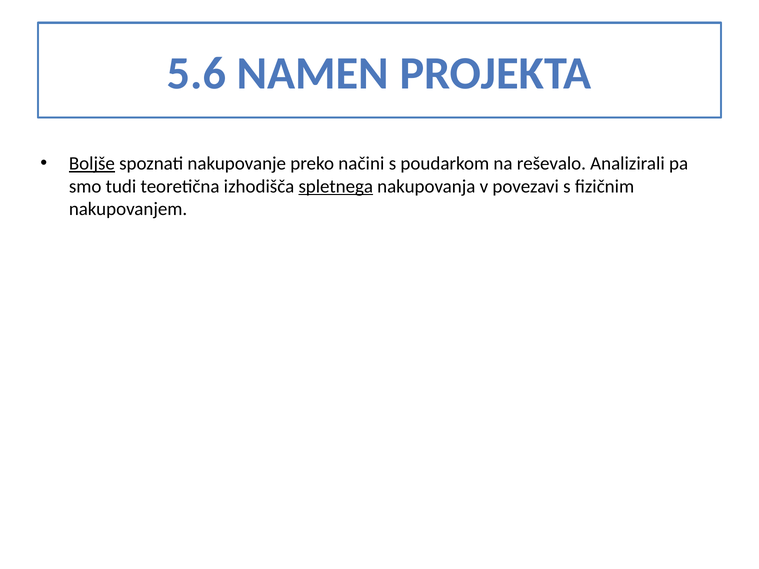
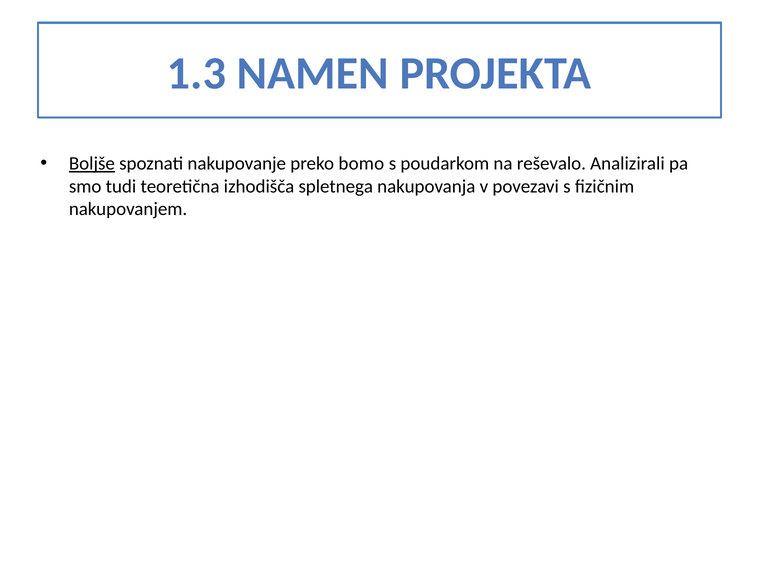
5.6: 5.6 -> 1.3 (197, 73)
načini: načini -> bomo (361, 164)
spletnega underline: present -> none (336, 186)
